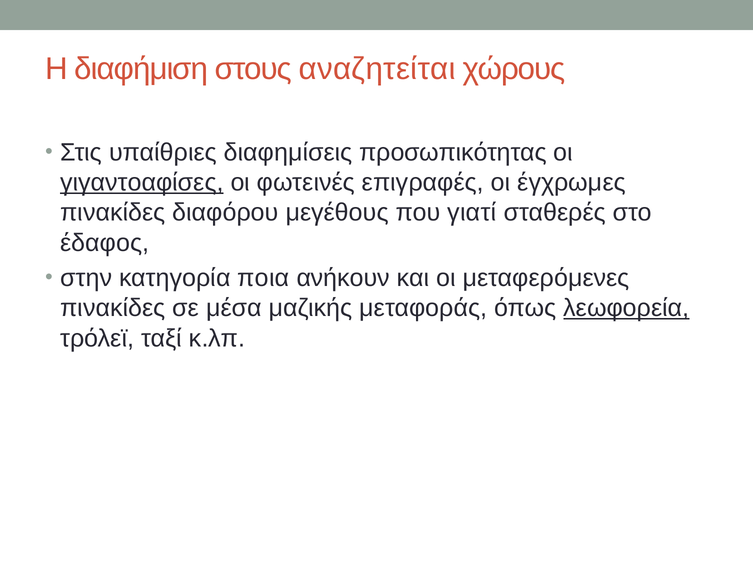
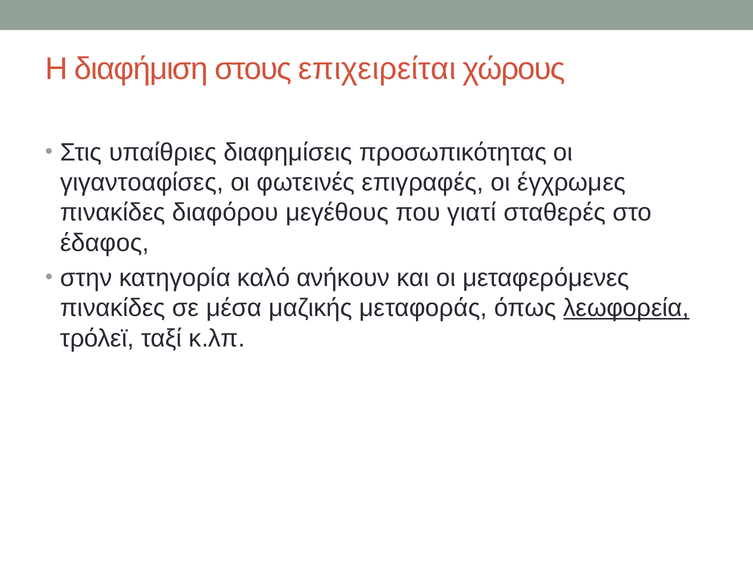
αναζητείται: αναζητείται -> επιχειρείται (377, 69)
γιγαντοαφίσες underline: present -> none (142, 182)
ποια: ποια -> καλό (264, 278)
